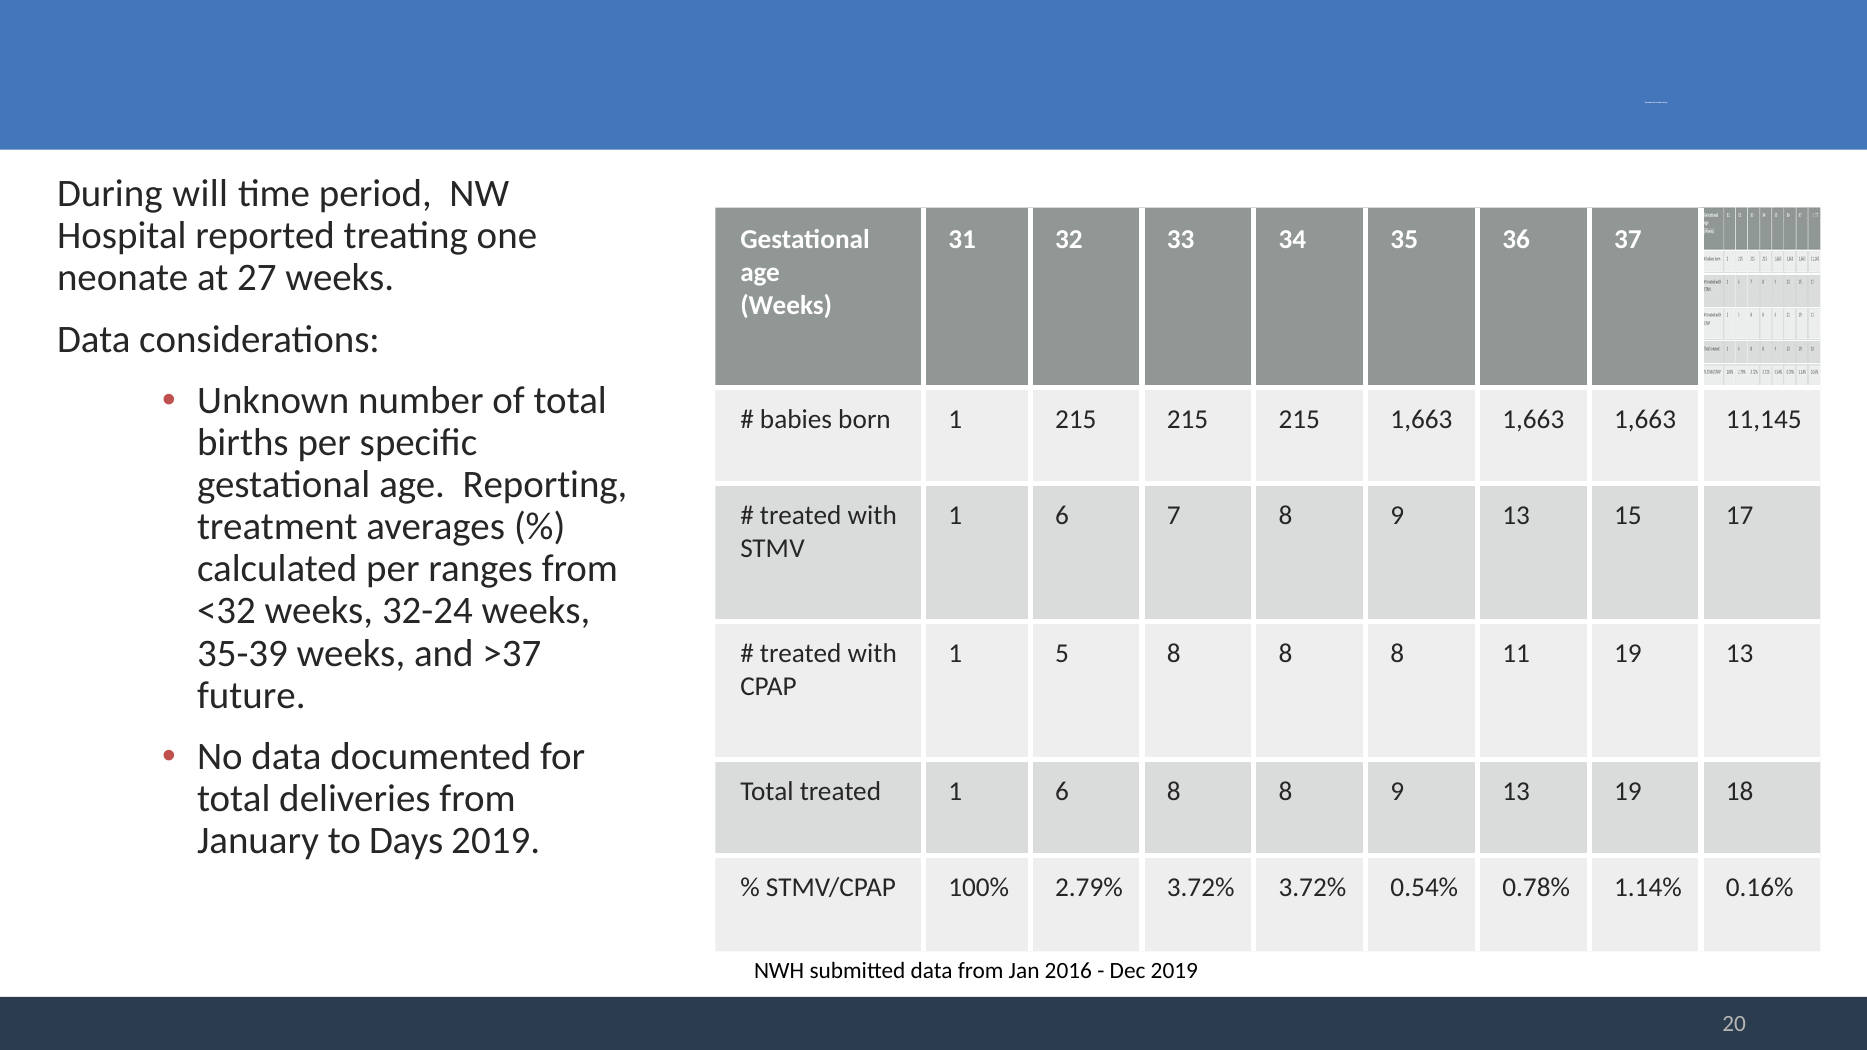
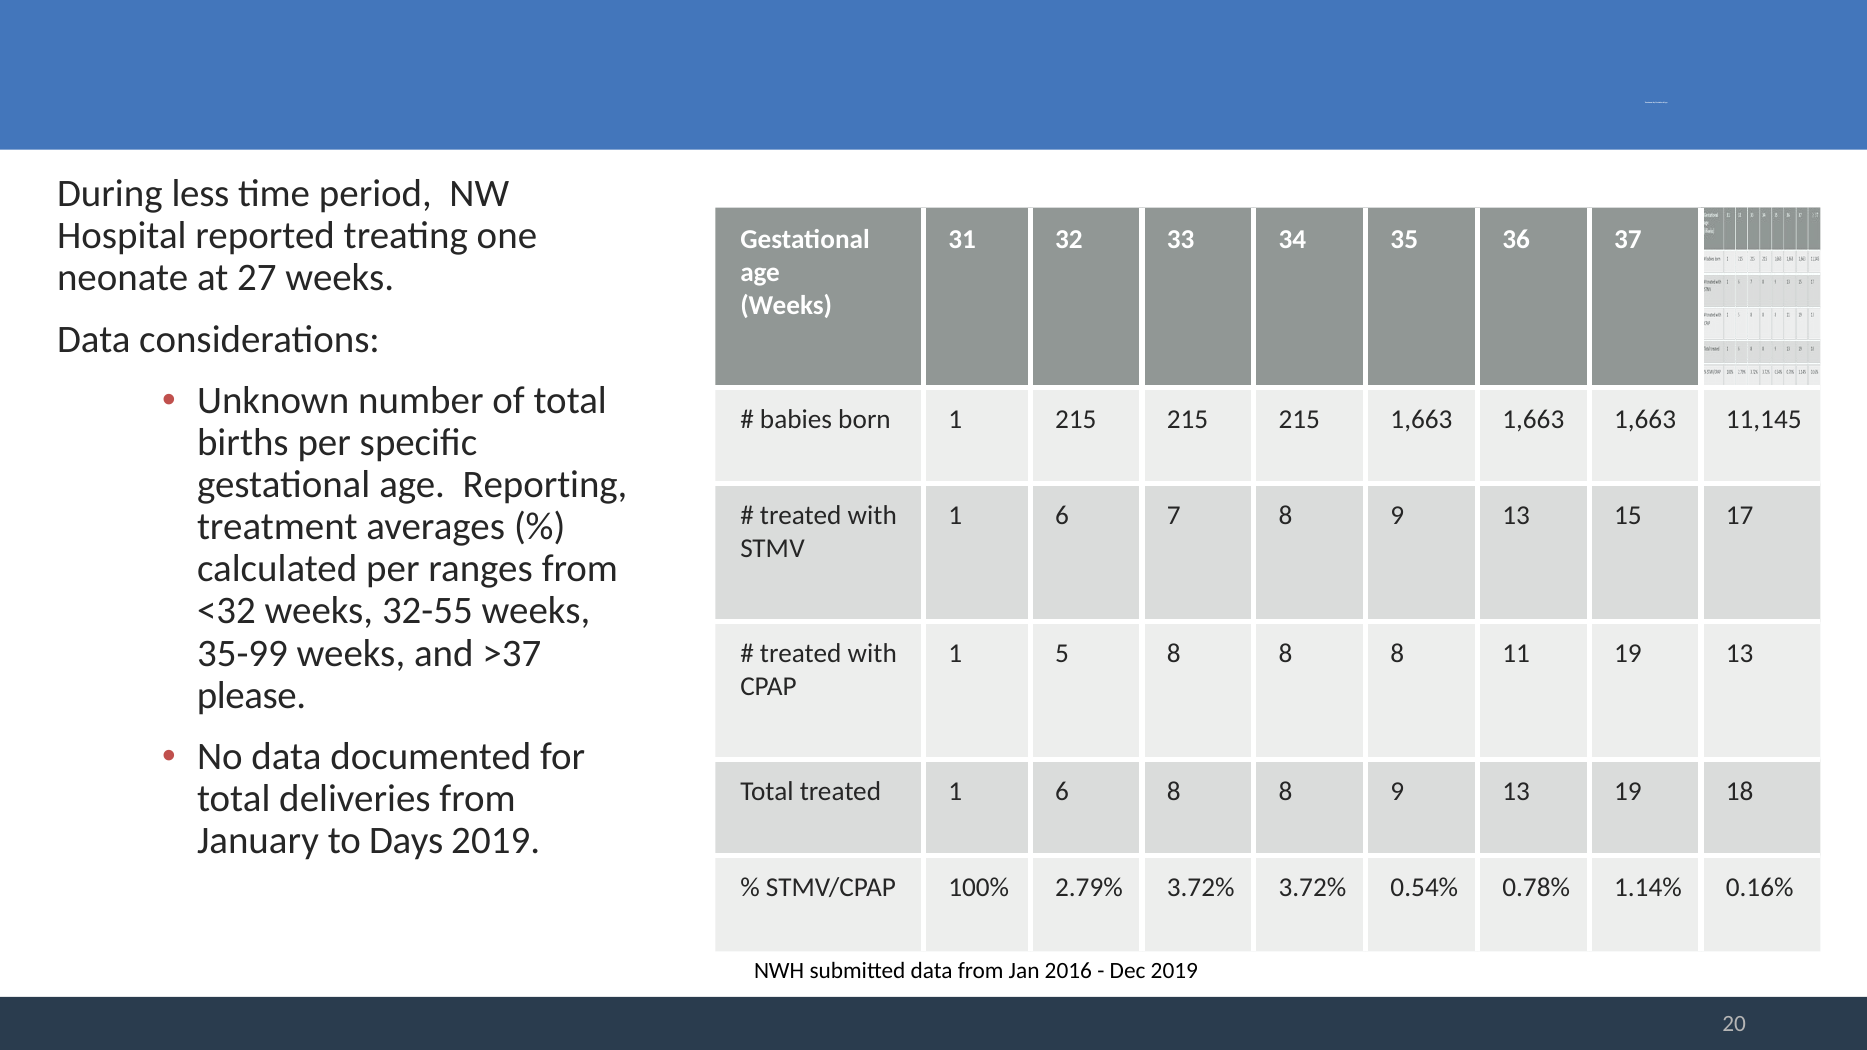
will: will -> less (201, 194)
32-24: 32-24 -> 32-55 (427, 611)
35-39: 35-39 -> 35-99 (242, 653)
future: future -> please (252, 695)
